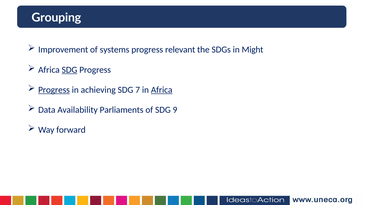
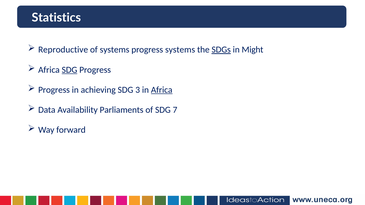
Grouping: Grouping -> Statistics (56, 18)
Improvement: Improvement -> Reproductive (63, 50)
progress relevant: relevant -> systems (180, 50)
SDGs underline: none -> present (221, 50)
Progress underline: present -> none (54, 90)
7: 7 -> 3 (138, 90)
9: 9 -> 7 (175, 110)
